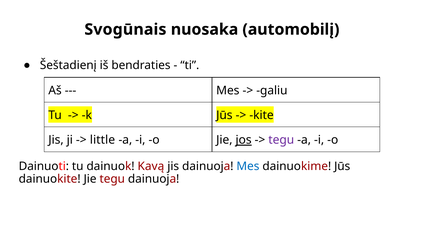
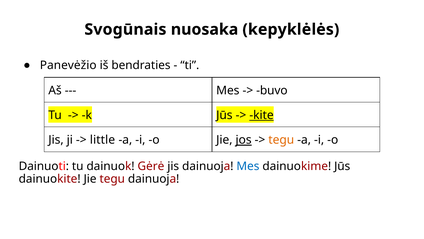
automobilį: automobilį -> kepyklėlės (291, 29)
Šeštadienį: Šeštadienį -> Panevėžio (68, 65)
galiu: galiu -> buvo (272, 90)
kite underline: none -> present (262, 115)
tegu colour: purple -> orange (281, 140)
Kavą: Kavą -> Gėrė (151, 166)
